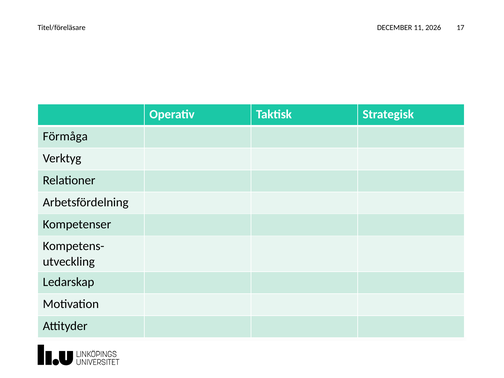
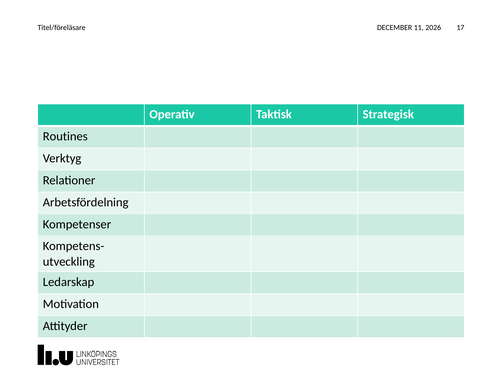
Förmåga: Förmåga -> Routines (65, 136)
